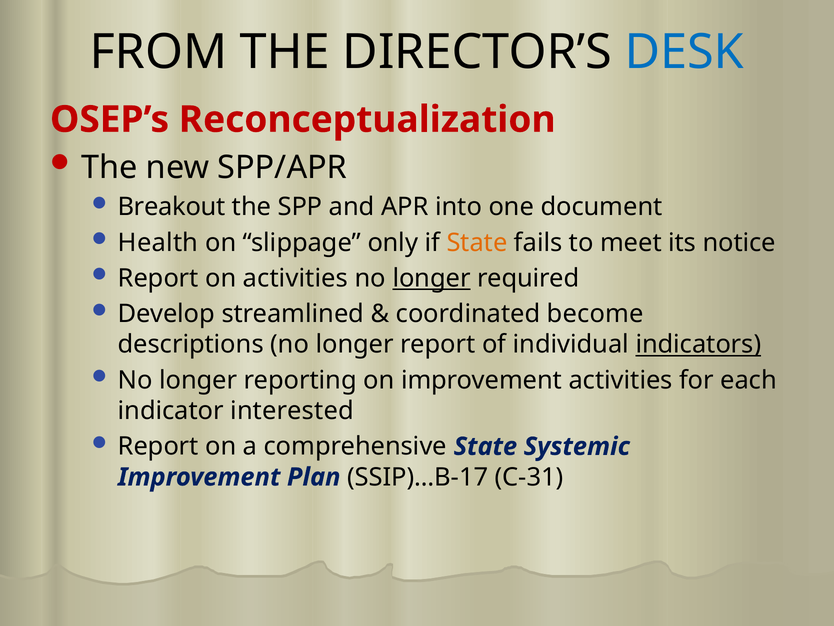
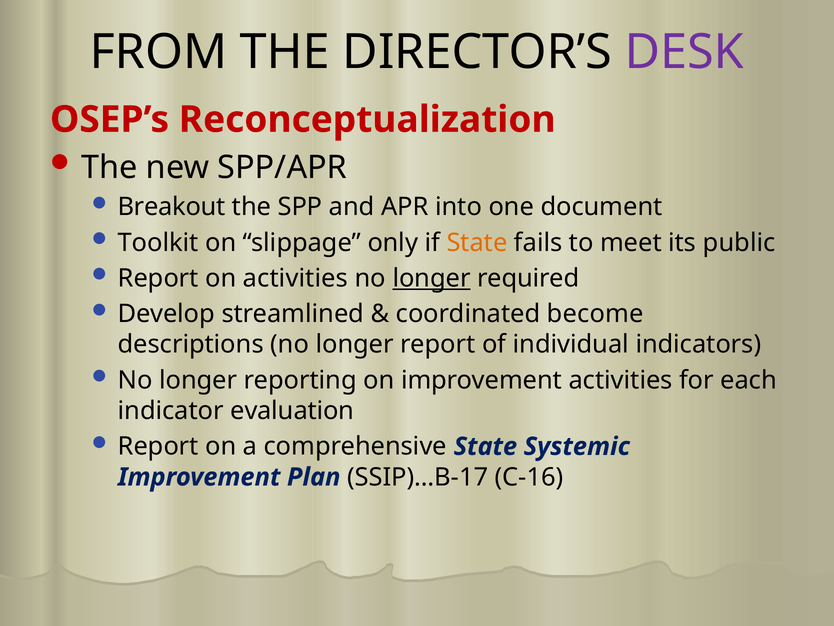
DESK colour: blue -> purple (684, 52)
Health: Health -> Toolkit (158, 242)
notice: notice -> public (739, 242)
indicators underline: present -> none (698, 344)
interested: interested -> evaluation (292, 411)
C-31: C-31 -> C-16 (529, 477)
